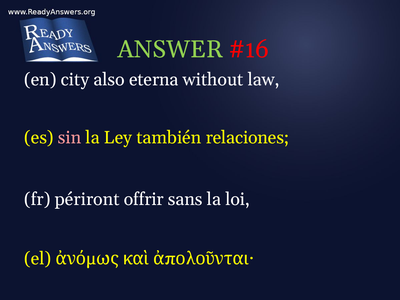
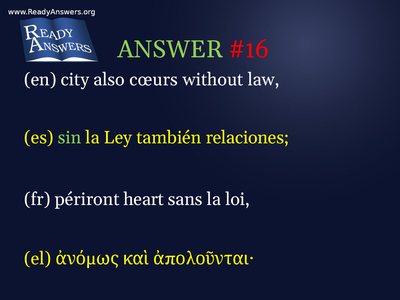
eterna: eterna -> cœurs (154, 80)
sin colour: pink -> light green (70, 138)
offrir: offrir -> heart (144, 199)
